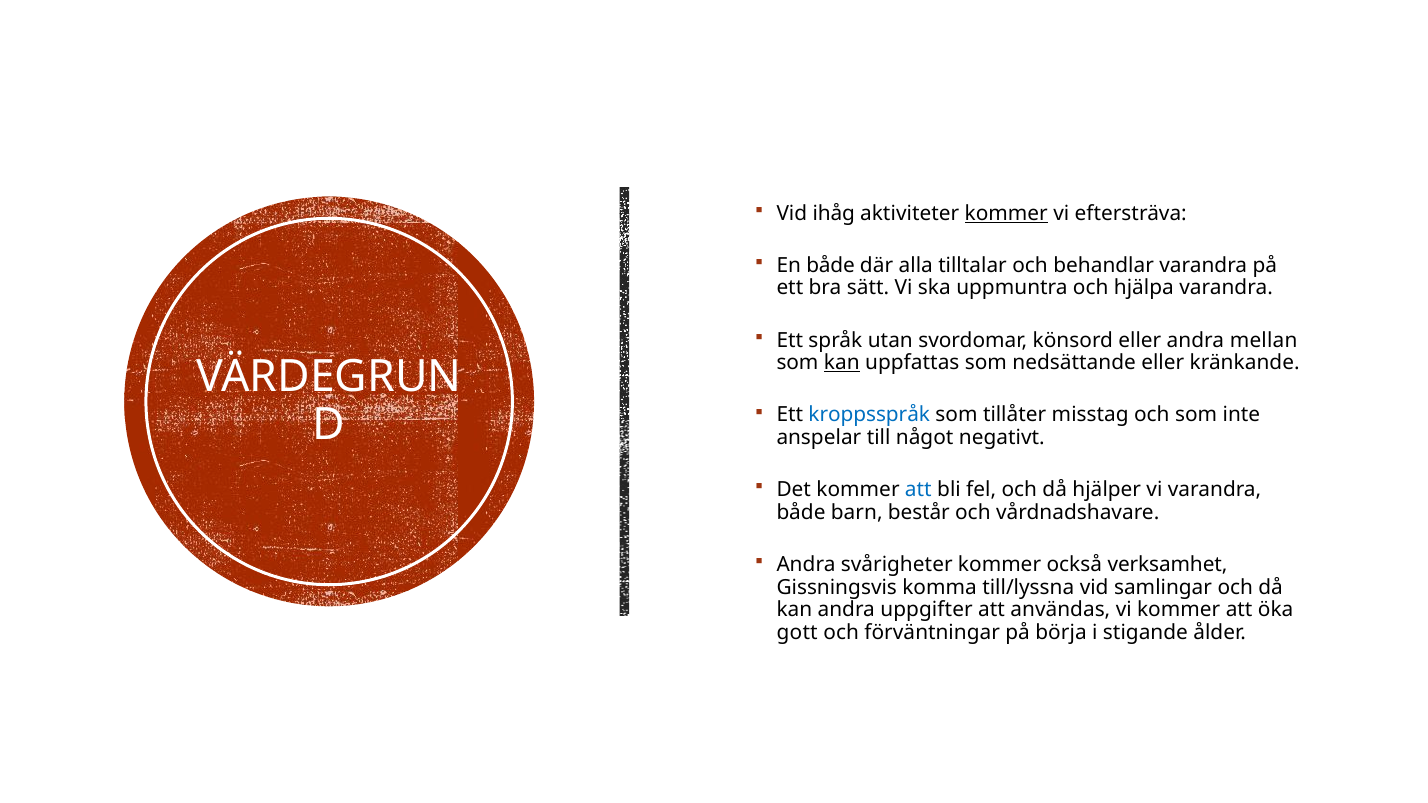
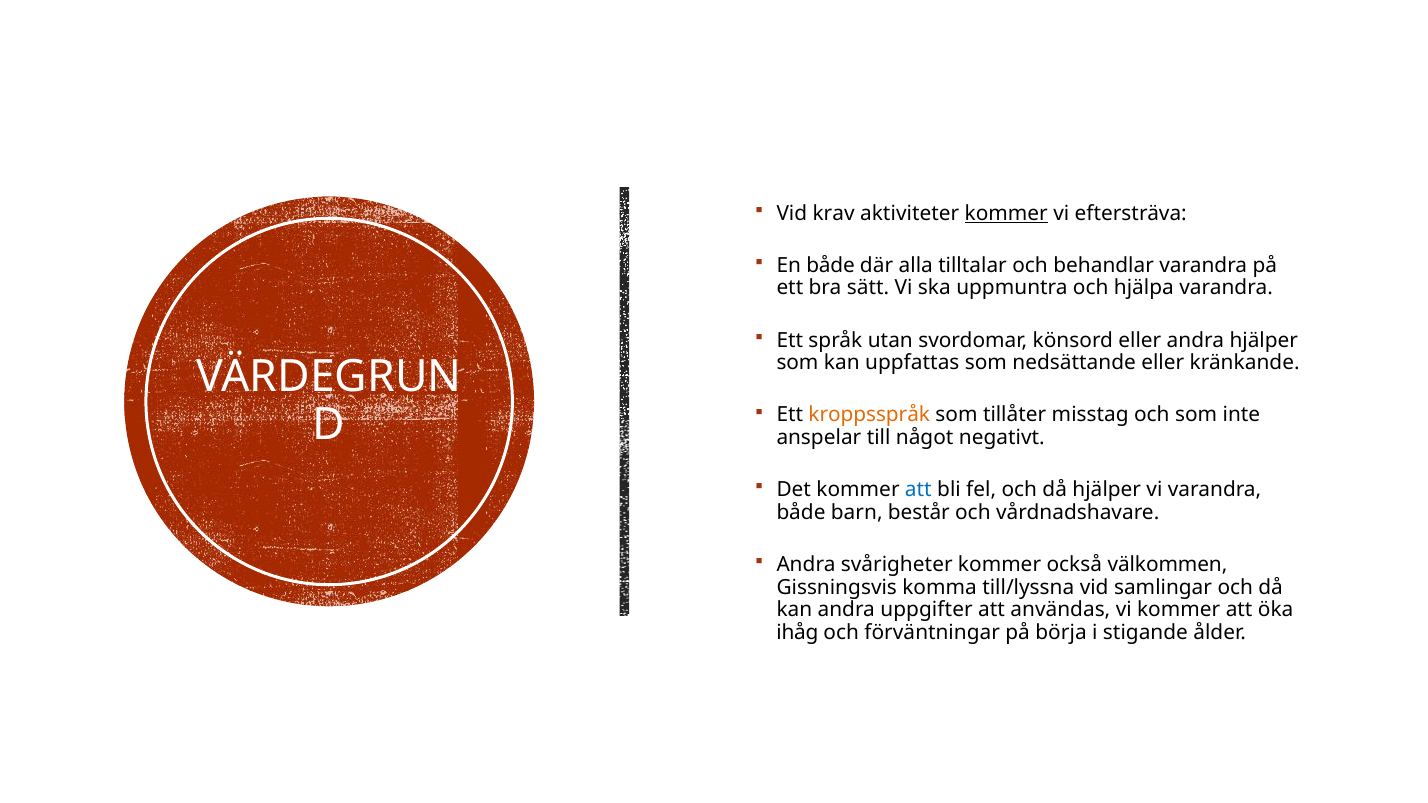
ihåg: ihåg -> krav (834, 213)
andra mellan: mellan -> hjälper (1264, 340)
kan underline: present -> none (842, 363)
kroppsspråk colour: blue -> orange (869, 415)
verksamhet: verksamhet -> välkommen (1167, 565)
gott: gott -> ihåg (797, 633)
